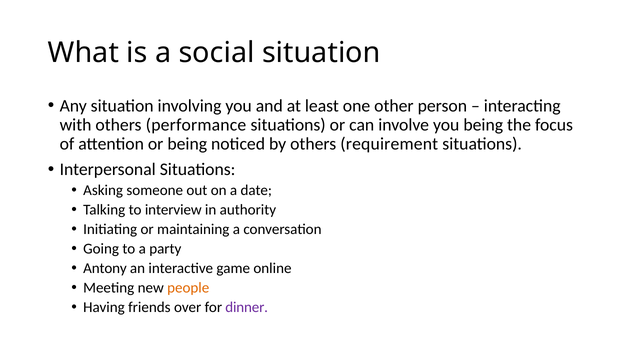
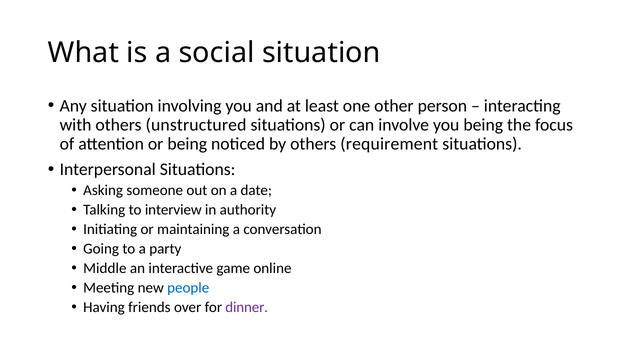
performance: performance -> unstructured (196, 125)
Antony: Antony -> Middle (105, 269)
people colour: orange -> blue (188, 288)
